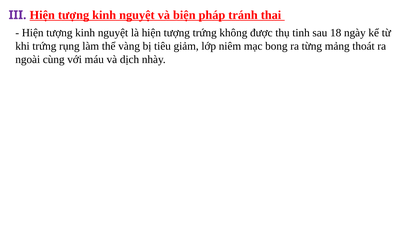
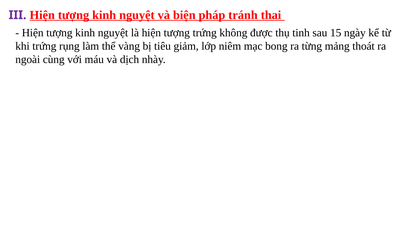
18: 18 -> 15 (336, 33)
